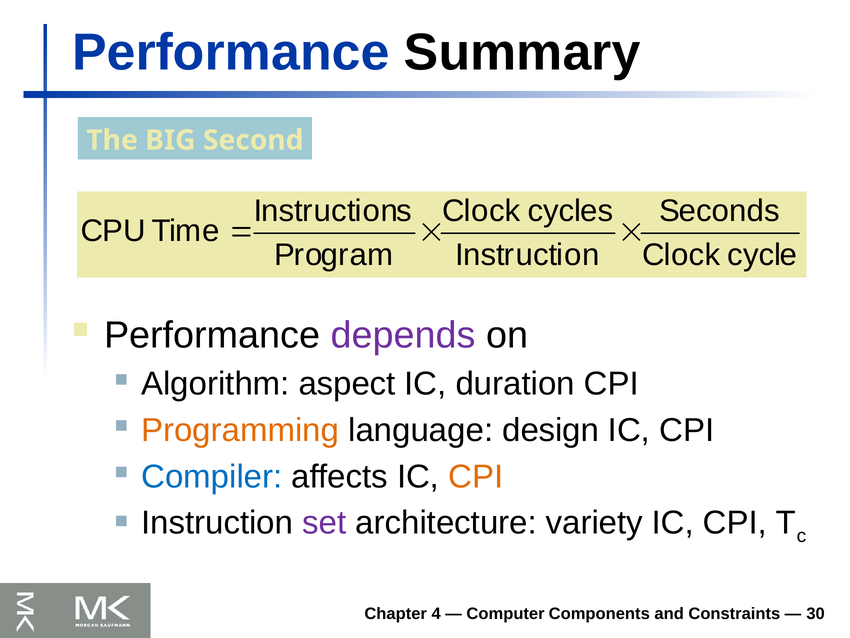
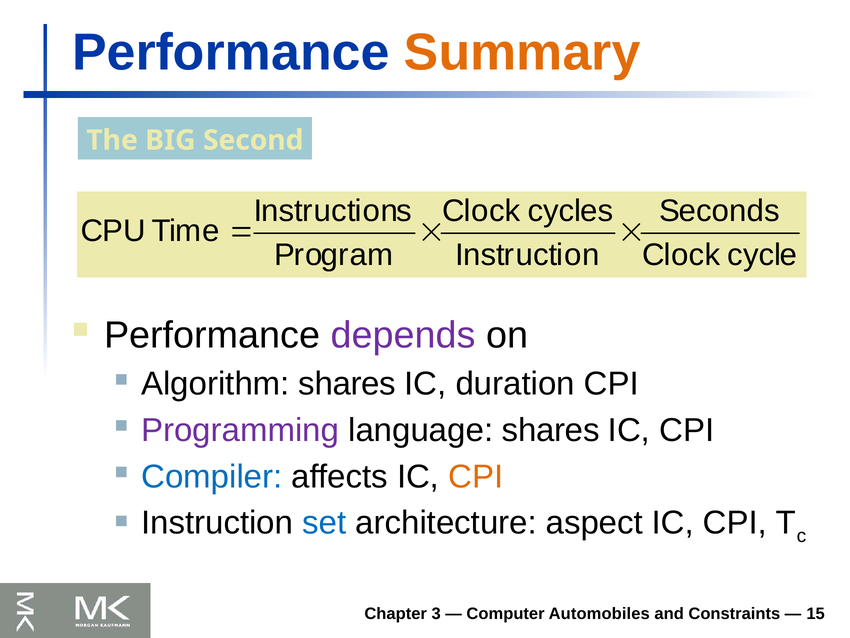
Summary colour: black -> orange (522, 53)
Algorithm aspect: aspect -> shares (347, 384)
Programming colour: orange -> purple (240, 430)
language design: design -> shares (551, 430)
set colour: purple -> blue (324, 523)
variety: variety -> aspect (594, 523)
4: 4 -> 3 (436, 614)
Components: Components -> Automobiles (599, 614)
30: 30 -> 15 (816, 614)
